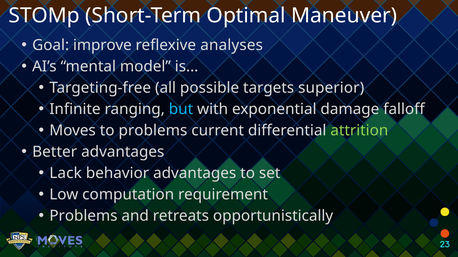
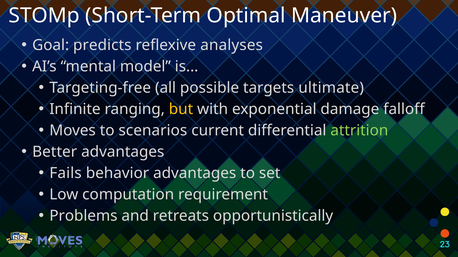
improve: improve -> predicts (102, 45)
superior: superior -> ultimate (331, 88)
but colour: light blue -> yellow (181, 109)
to problems: problems -> scenarios (153, 131)
Lack: Lack -> Fails (66, 174)
